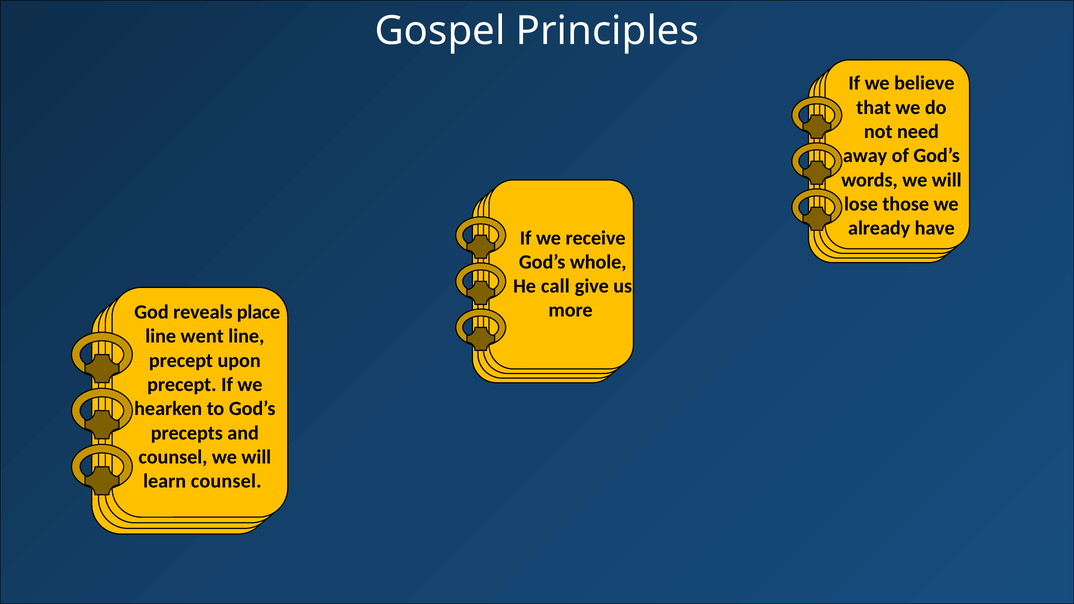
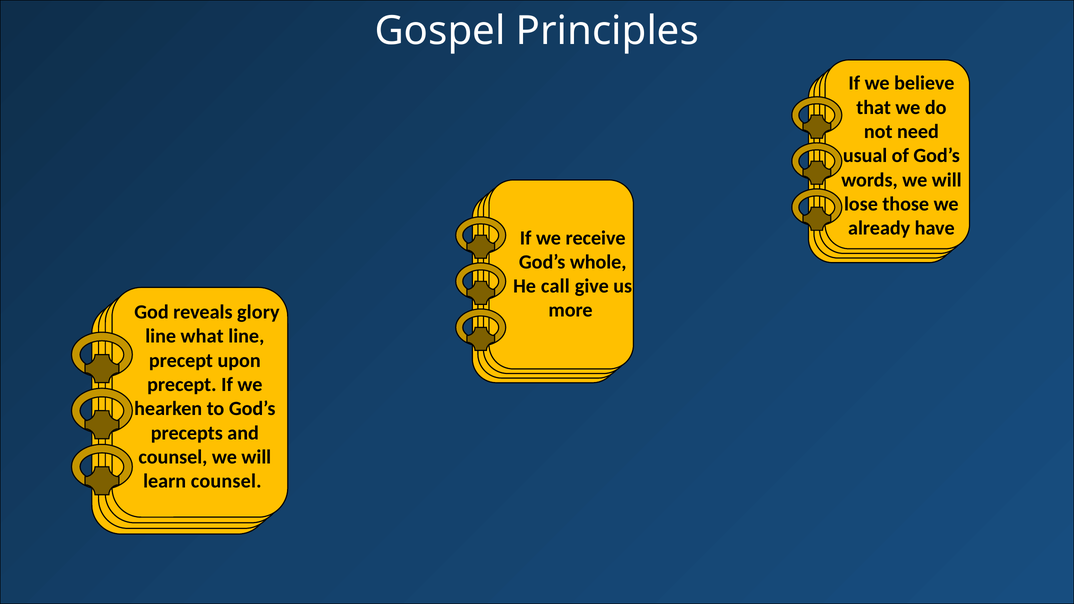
away: away -> usual (865, 156)
place: place -> glory (258, 312)
went: went -> what (202, 336)
